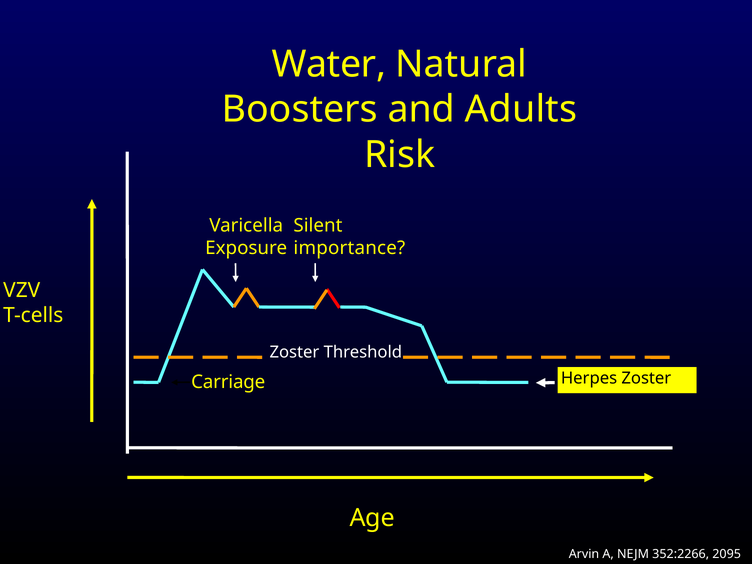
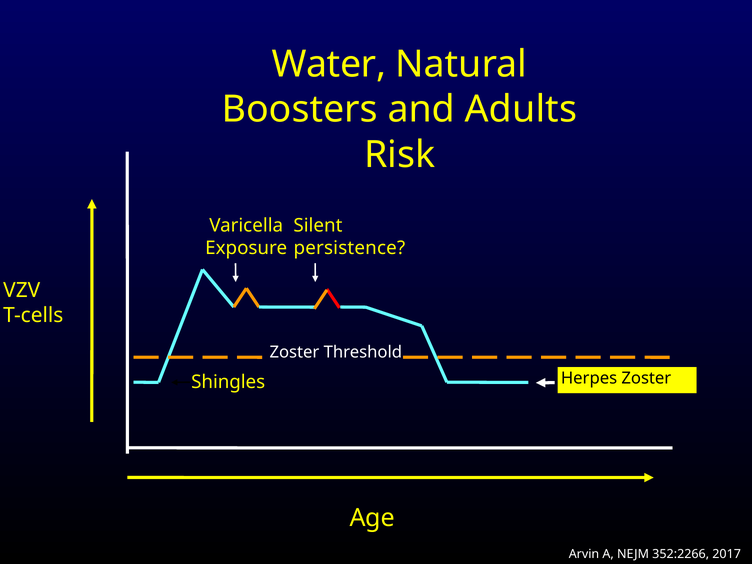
importance: importance -> persistence (349, 248)
Carriage: Carriage -> Shingles (228, 382)
2095: 2095 -> 2017 (727, 554)
